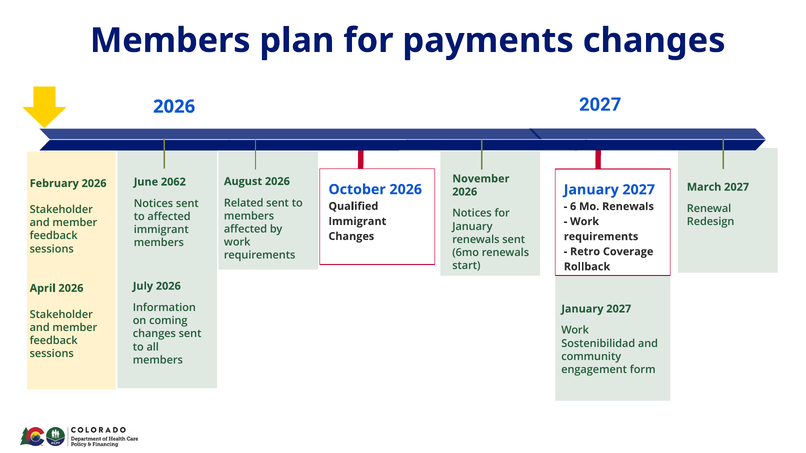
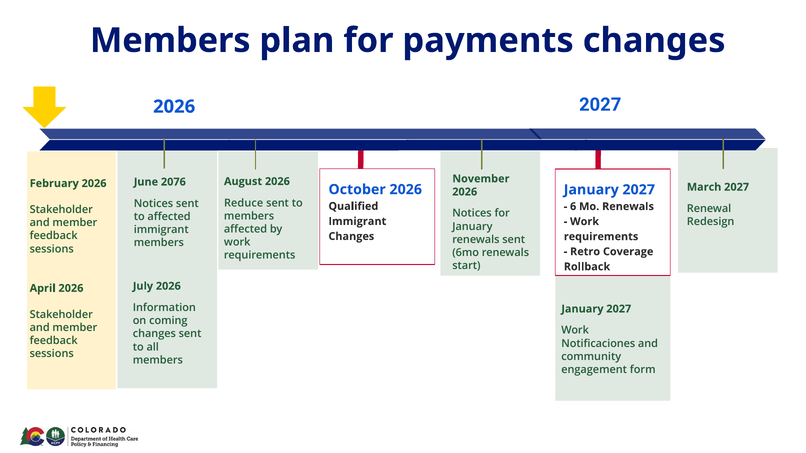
2062: 2062 -> 2076 (173, 182)
Related: Related -> Reduce (244, 203)
Sostenibilidad: Sostenibilidad -> Notificaciones (598, 344)
